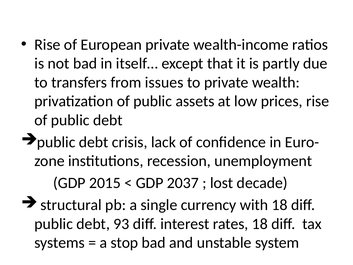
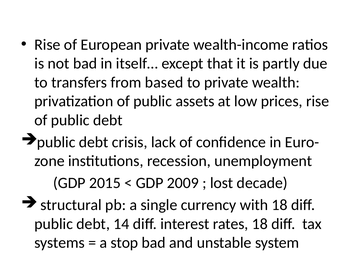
issues: issues -> based (164, 82)
2037: 2037 -> 2009 (183, 183)
93: 93 -> 14 (121, 224)
